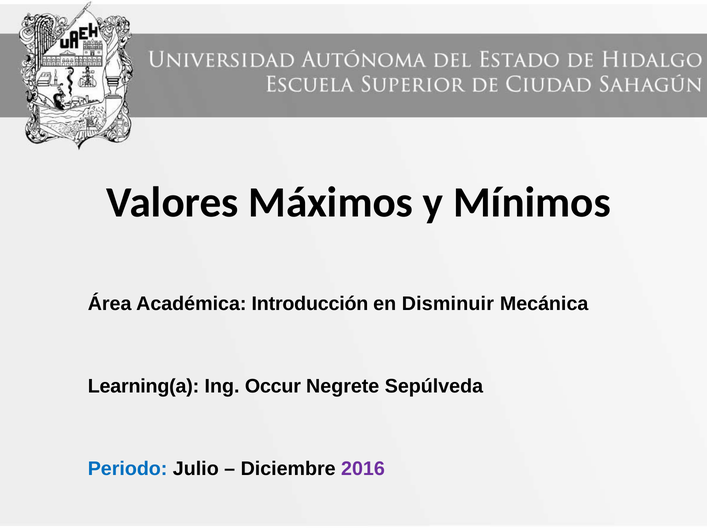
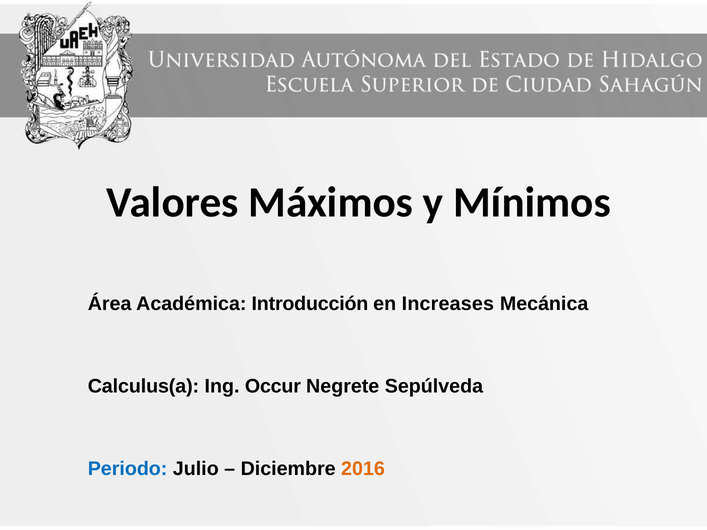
Disminuir: Disminuir -> Increases (448, 304)
Learning(a: Learning(a -> Calculus(a (143, 387)
2016 colour: purple -> orange (363, 469)
